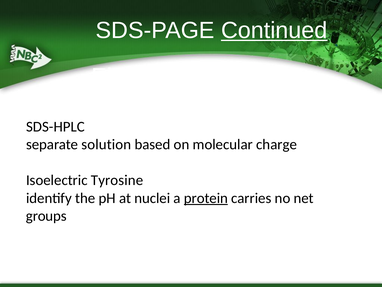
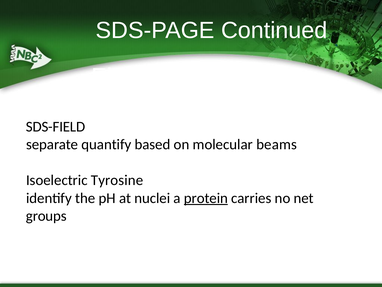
Continued underline: present -> none (274, 30)
SDS-HPLC: SDS-HPLC -> SDS-FIELD (56, 126)
solution: solution -> quantify (106, 144)
charge: charge -> beams (277, 144)
